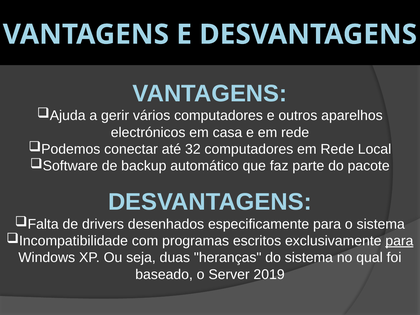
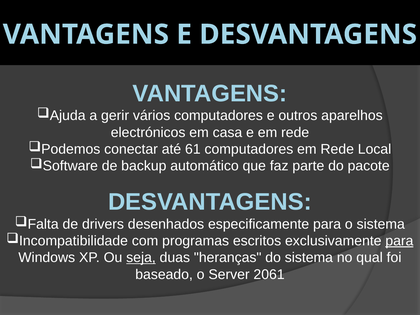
32: 32 -> 61 (193, 149)
seja underline: none -> present (141, 258)
2019: 2019 -> 2061 (269, 274)
